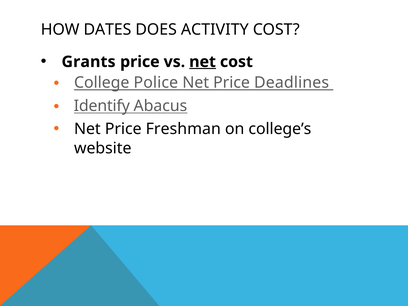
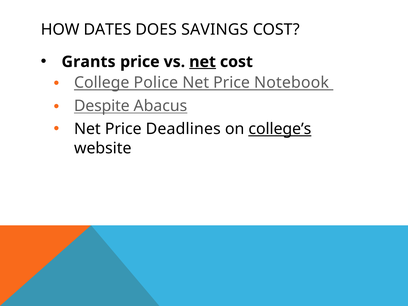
ACTIVITY: ACTIVITY -> SAVINGS (215, 30)
Deadlines: Deadlines -> Notebook (292, 83)
Identify: Identify -> Despite (102, 106)
Freshman: Freshman -> Deadlines (183, 129)
college’s underline: none -> present (280, 129)
